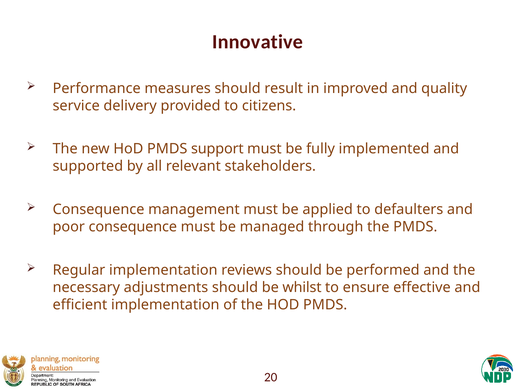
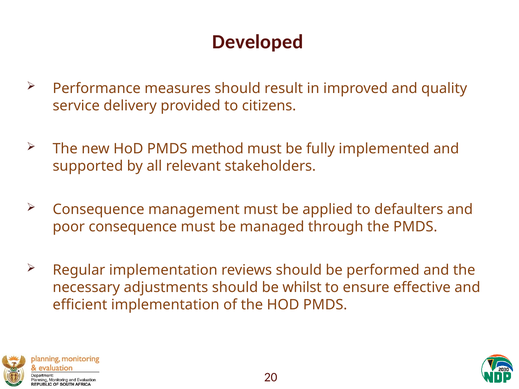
Innovative: Innovative -> Developed (258, 42)
support: support -> method (217, 149)
